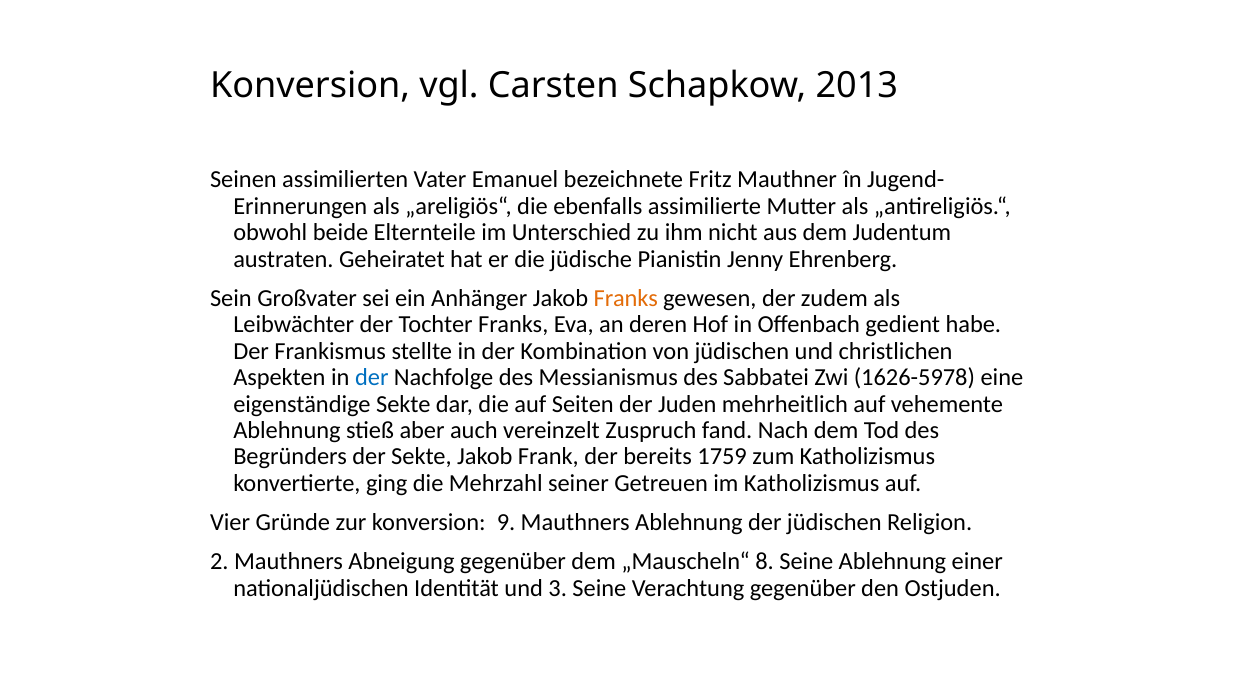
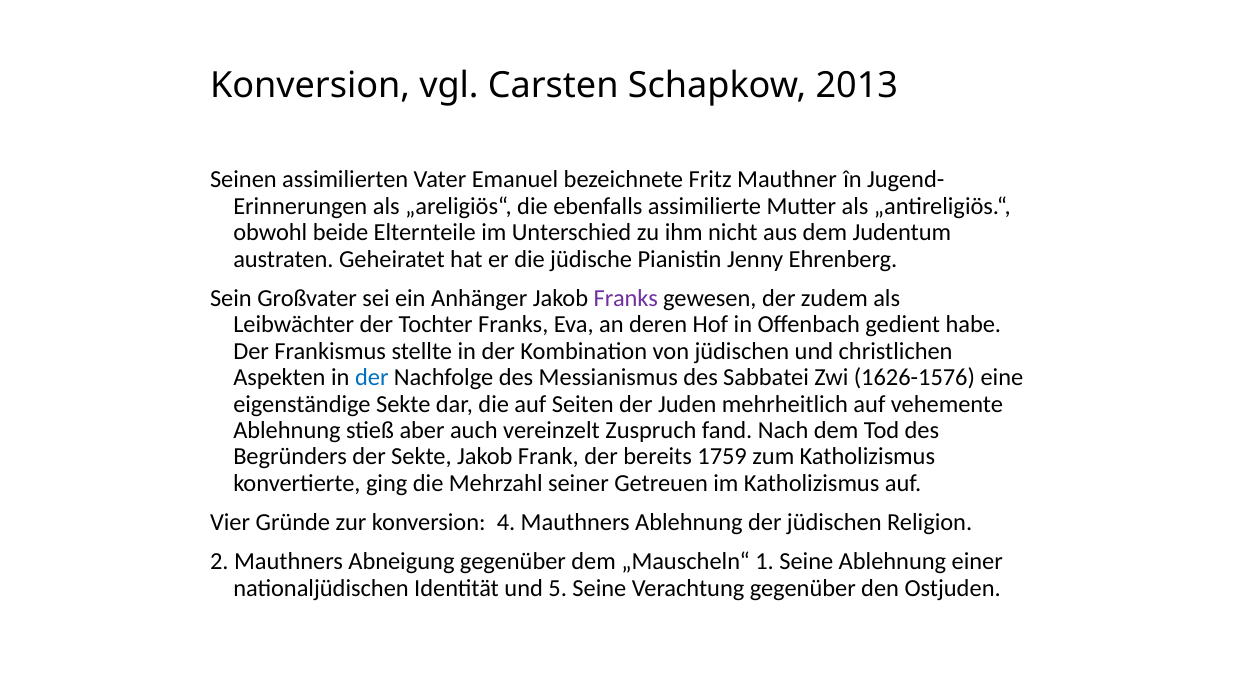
Franks colour: orange -> purple (626, 298)
1626-5978: 1626-5978 -> 1626-1576 (914, 378)
9: 9 -> 4 (506, 523)
8: 8 -> 1 (765, 562)
3: 3 -> 5 (558, 588)
